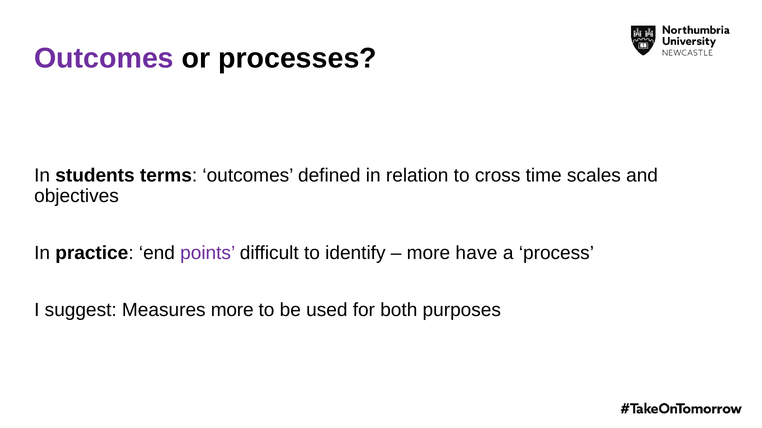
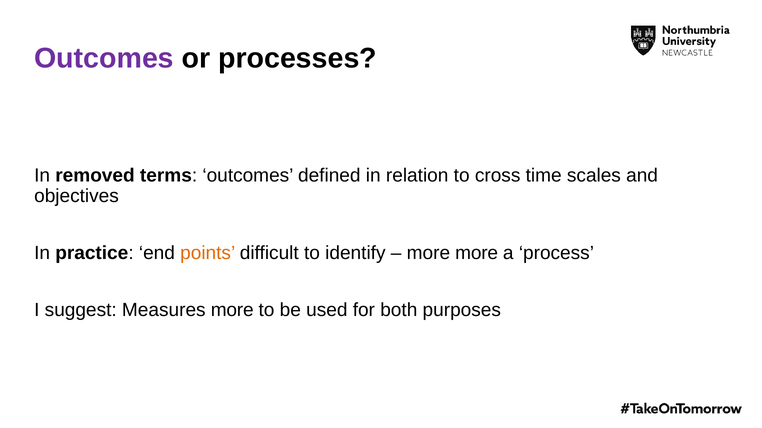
students: students -> removed (95, 176)
points colour: purple -> orange (208, 253)
more have: have -> more (477, 253)
